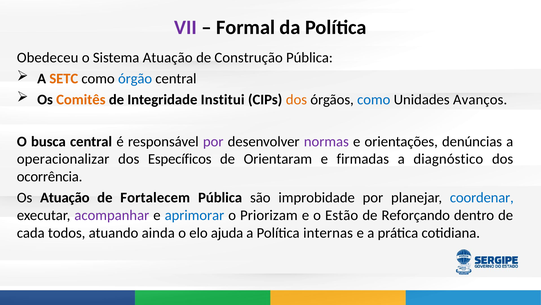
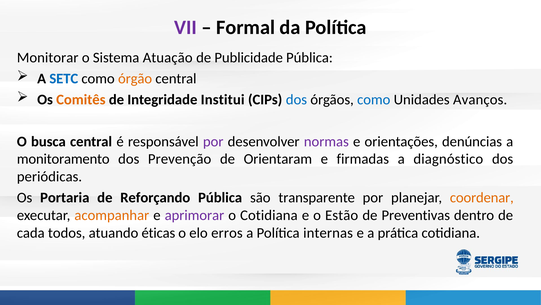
Obedeceu: Obedeceu -> Monitorar (48, 57)
Construção: Construção -> Publicidade (249, 57)
SETC colour: orange -> blue (64, 78)
órgão colour: blue -> orange (135, 78)
dos colour: orange -> blue (296, 99)
operacionalizar: operacionalizar -> monitoramento (63, 159)
Específicos: Específicos -> Prevenção (180, 159)
ocorrência: ocorrência -> periódicas (50, 176)
Os Atuação: Atuação -> Portaria (65, 197)
Fortalecem: Fortalecem -> Reforçando (155, 197)
improbidade: improbidade -> transparente (317, 197)
coordenar colour: blue -> orange (482, 197)
acompanhar colour: purple -> orange (112, 215)
aprimorar colour: blue -> purple (194, 215)
o Priorizam: Priorizam -> Cotidiana (269, 215)
Reforçando: Reforçando -> Preventivas (416, 215)
ainda: ainda -> éticas (158, 232)
ajuda: ajuda -> erros (227, 232)
